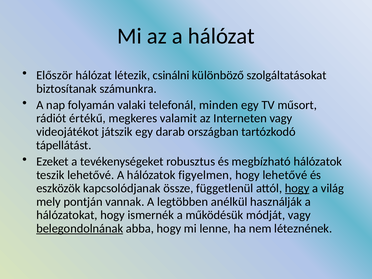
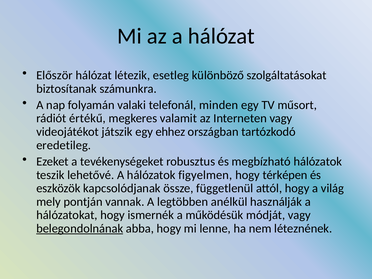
csinálni: csinálni -> esetleg (171, 75)
darab: darab -> ehhez (170, 132)
tápellátást: tápellátást -> eredetileg (64, 145)
hogy lehetővé: lehetővé -> térképen (285, 175)
hogy underline: present -> none (297, 188)
